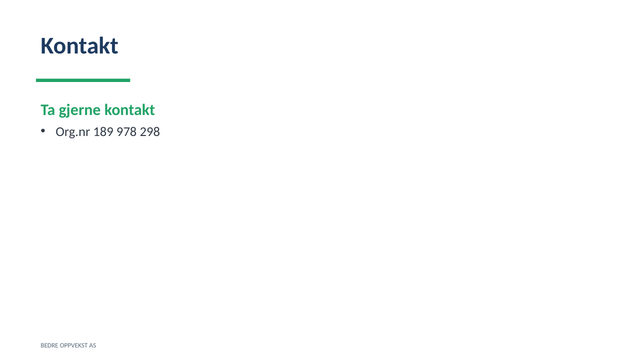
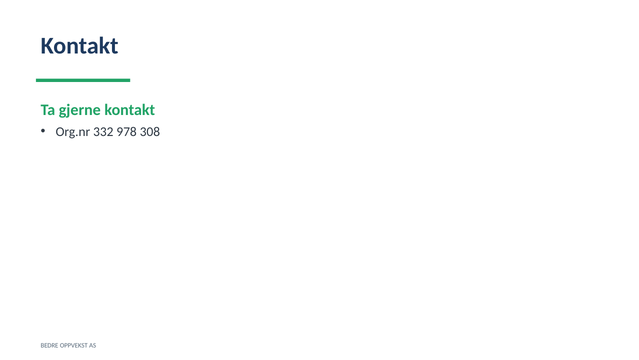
189: 189 -> 332 (103, 131)
298: 298 -> 308 (150, 131)
